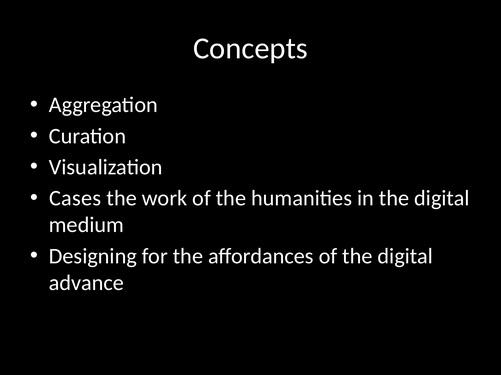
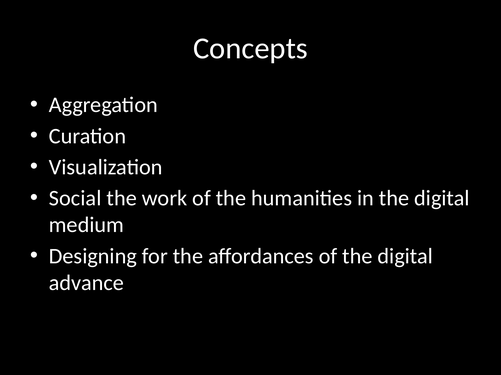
Cases: Cases -> Social (75, 199)
